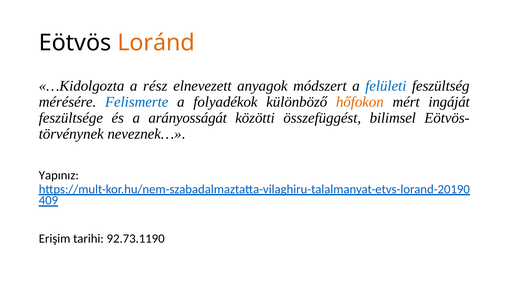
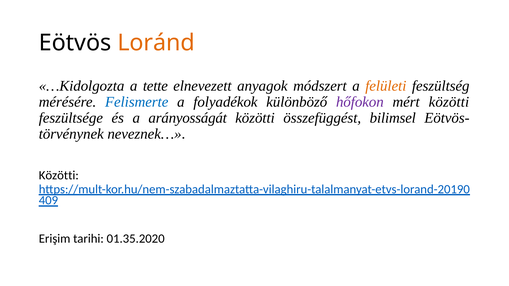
rész: rész -> tette (155, 86)
felületi colour: blue -> orange (386, 86)
hőfokon colour: orange -> purple (360, 102)
mért ingáját: ingáját -> közötti (449, 102)
Yapınız: Yapınız -> Közötti (59, 176)
92.73.1190: 92.73.1190 -> 01.35.2020 (136, 239)
